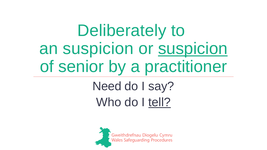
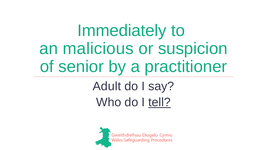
Deliberately: Deliberately -> Immediately (122, 31)
an suspicion: suspicion -> malicious (98, 49)
suspicion underline: present -> none (193, 49)
Need: Need -> Adult (107, 86)
